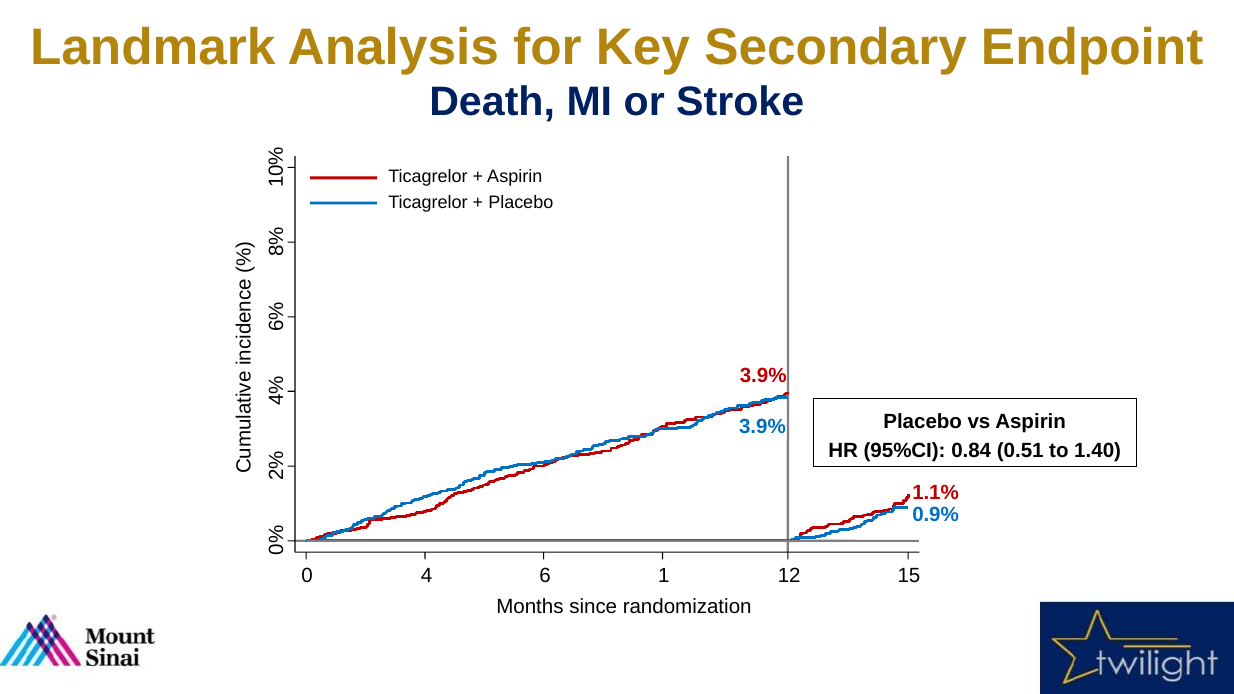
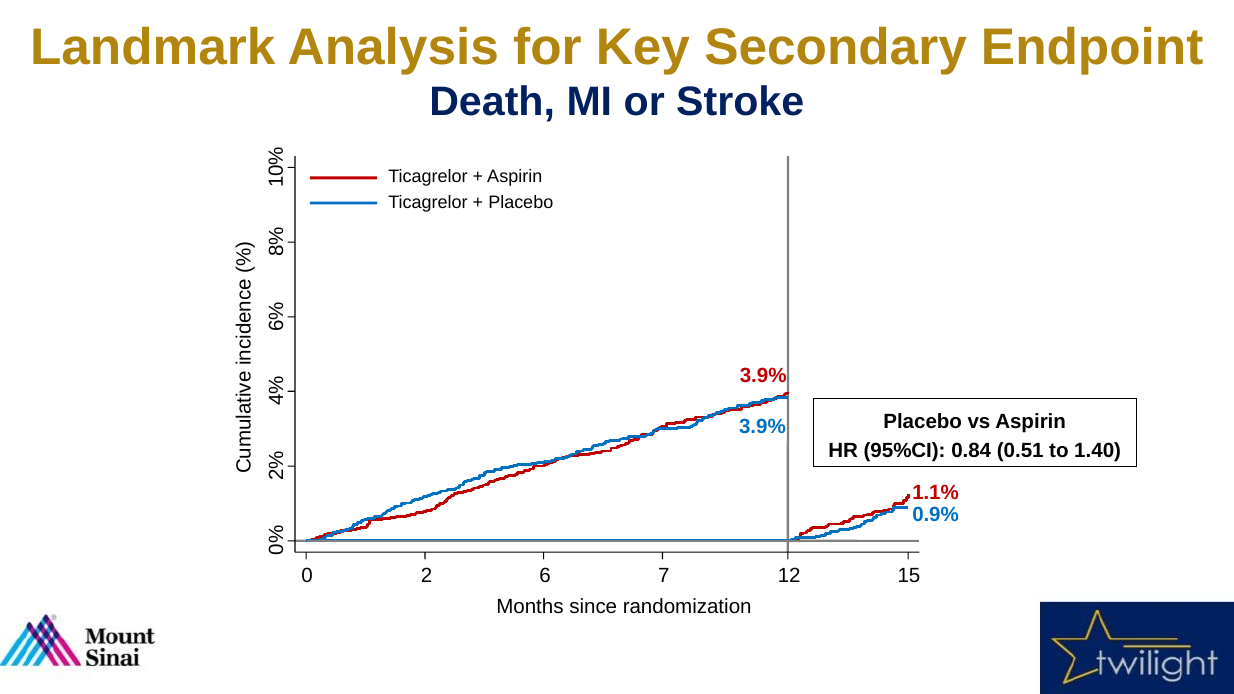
0 4: 4 -> 2 (427, 576)
6 1: 1 -> 7 (664, 576)
